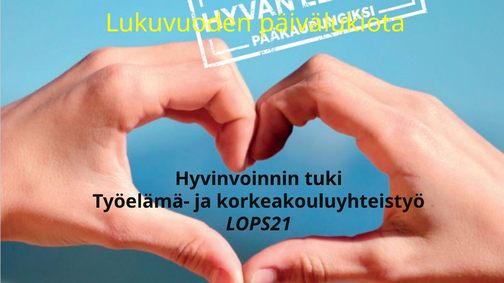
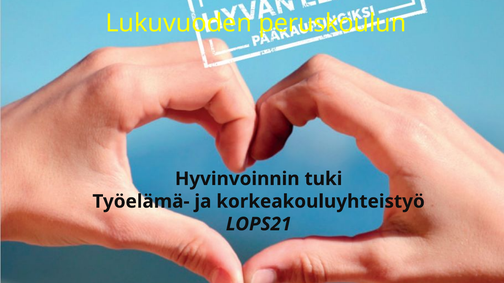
päivälukiota: päivälukiota -> peruskoulun (332, 23)
